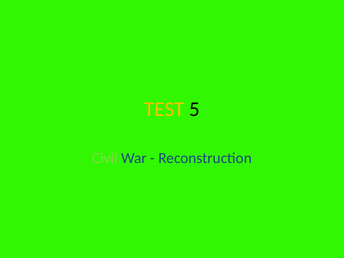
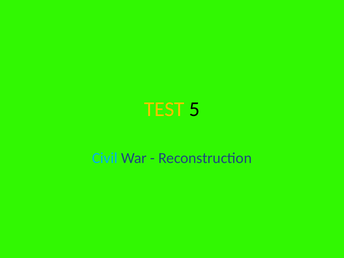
Civil colour: light green -> light blue (105, 158)
